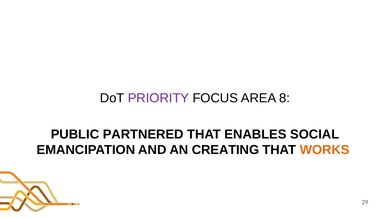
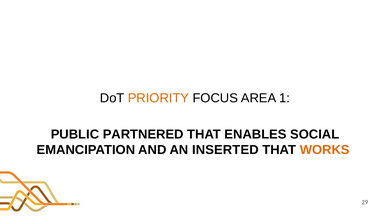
PRIORITY colour: purple -> orange (158, 98)
8: 8 -> 1 (285, 98)
CREATING: CREATING -> INSERTED (225, 150)
